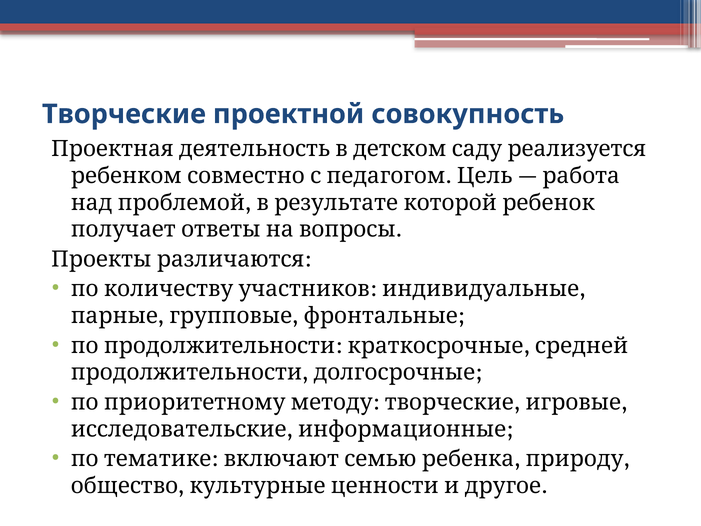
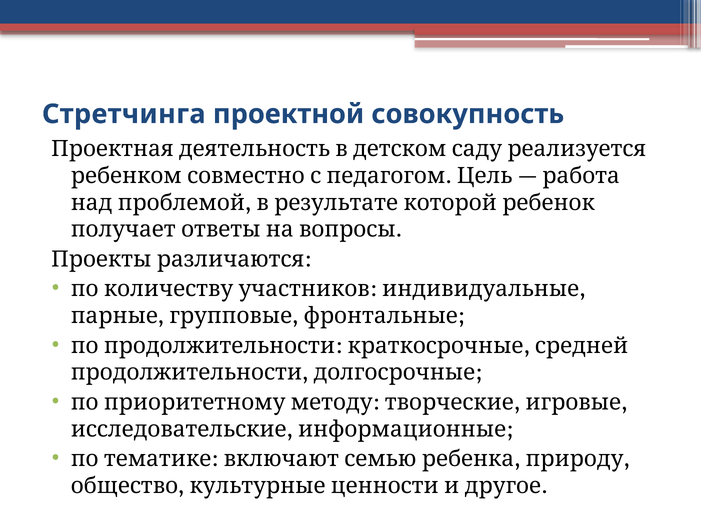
Творческие: Творческие -> Стретчинга (124, 114)
